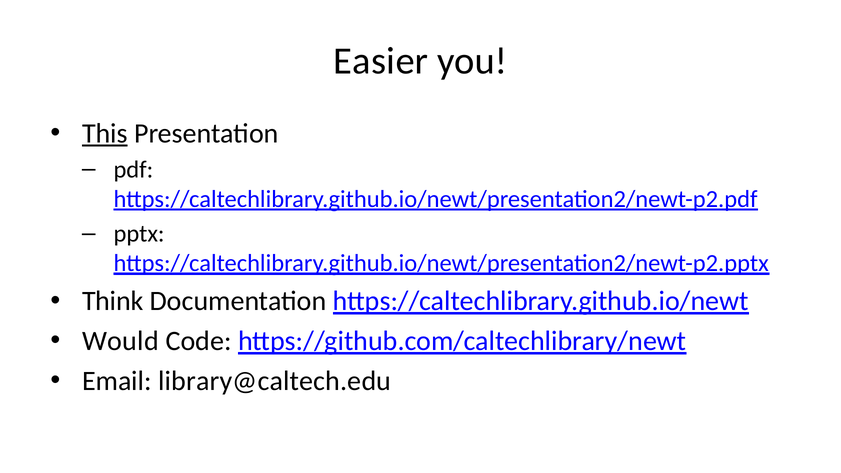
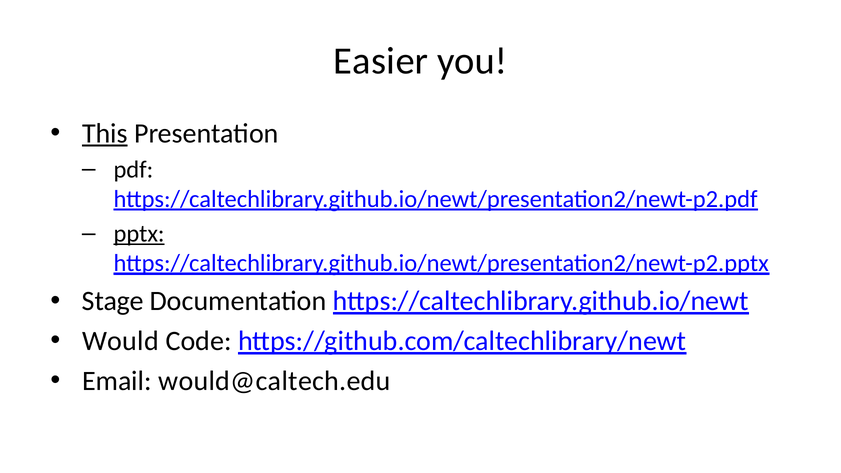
pptx underline: none -> present (139, 234)
Think: Think -> Stage (113, 301)
library@caltech.edu: library@caltech.edu -> would@caltech.edu (275, 381)
